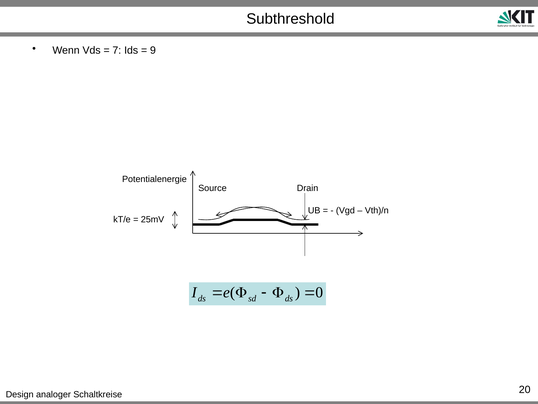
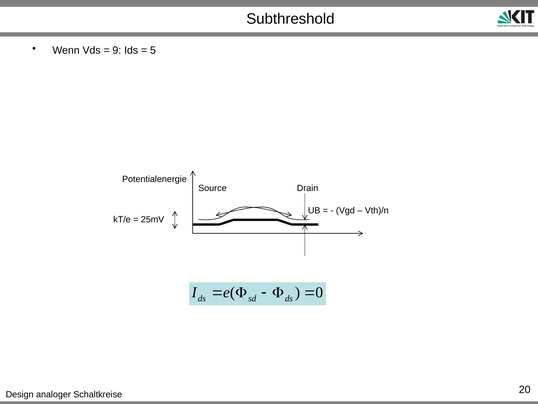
7: 7 -> 9 (117, 50)
9: 9 -> 5 (153, 50)
